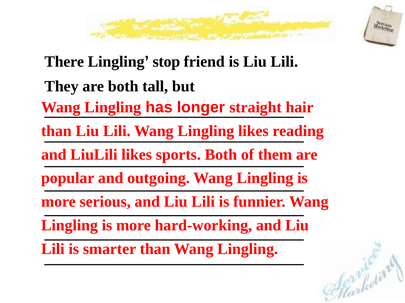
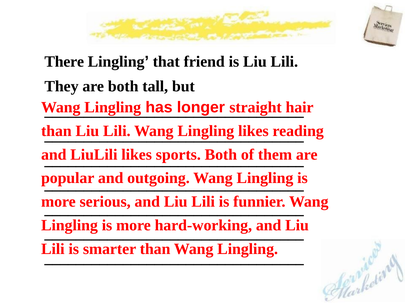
stop: stop -> that (166, 62)
